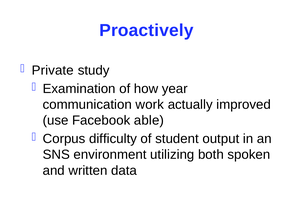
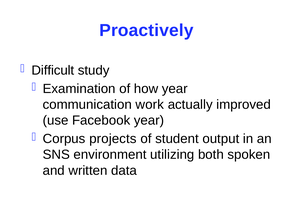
Private: Private -> Difficult (53, 71)
Facebook able: able -> year (149, 121)
difficulty: difficulty -> projects (113, 139)
